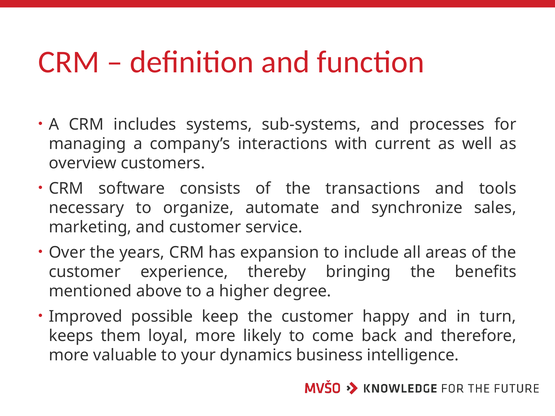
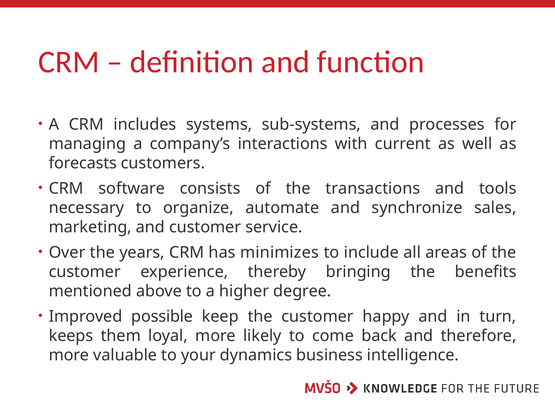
overview: overview -> forecasts (83, 163)
expansion: expansion -> minimizes (280, 253)
